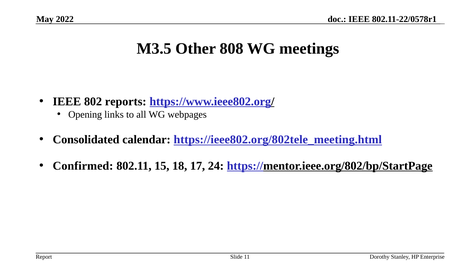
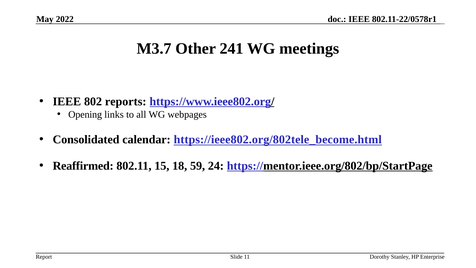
M3.5: M3.5 -> M3.7 (154, 49)
808: 808 -> 241 (231, 49)
https://ieee802.org/802tele_meeting.html: https://ieee802.org/802tele_meeting.html -> https://ieee802.org/802tele_become.html (278, 139)
Confirmed: Confirmed -> Reaffirmed (83, 166)
17: 17 -> 59 (198, 166)
